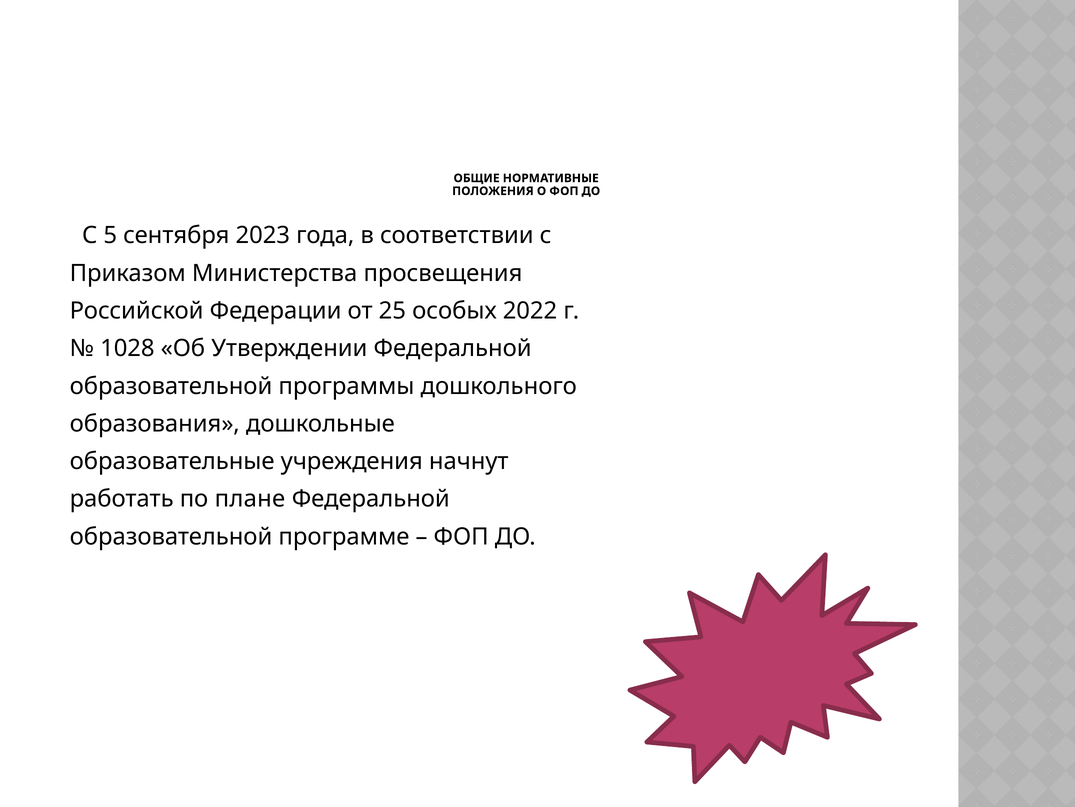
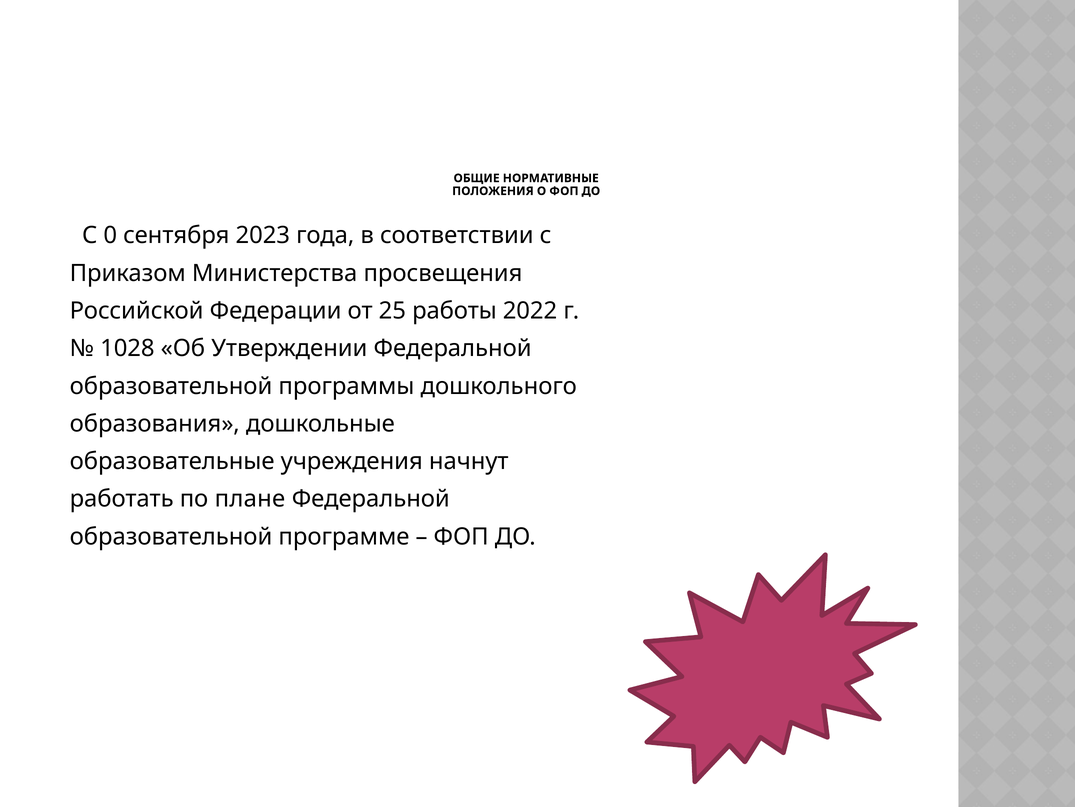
5: 5 -> 0 (110, 235)
особых: особых -> работы (455, 311)
